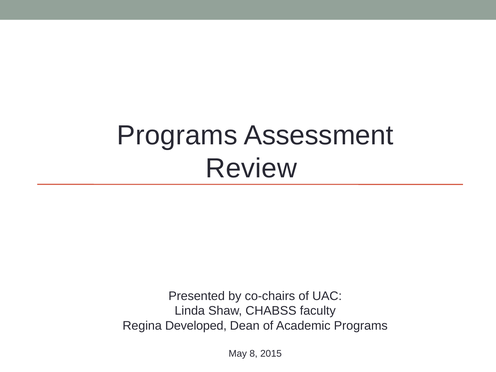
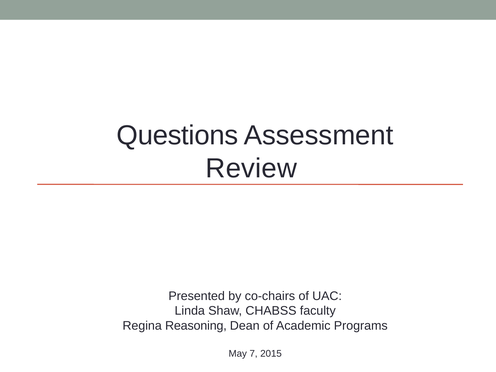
Programs: Programs -> Questions (177, 135)
Developed: Developed -> Reasoning (196, 326)
8: 8 -> 7 (254, 354)
